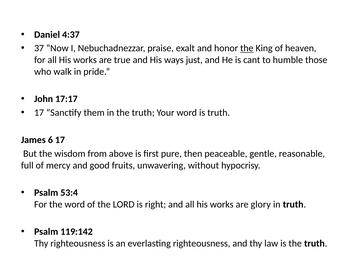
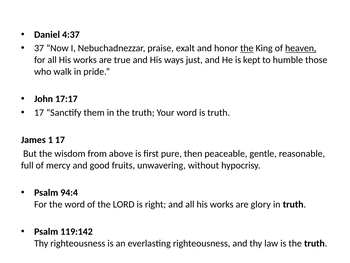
heaven underline: none -> present (301, 48)
cant: cant -> kept (252, 60)
6: 6 -> 1 (50, 140)
53:4: 53:4 -> 94:4 (69, 192)
